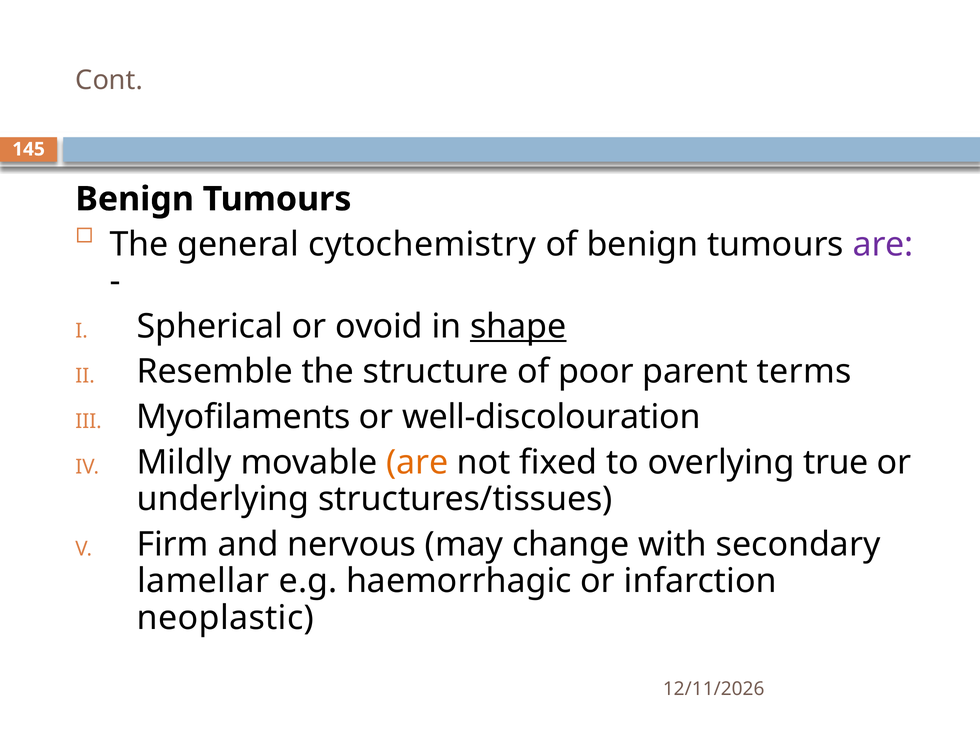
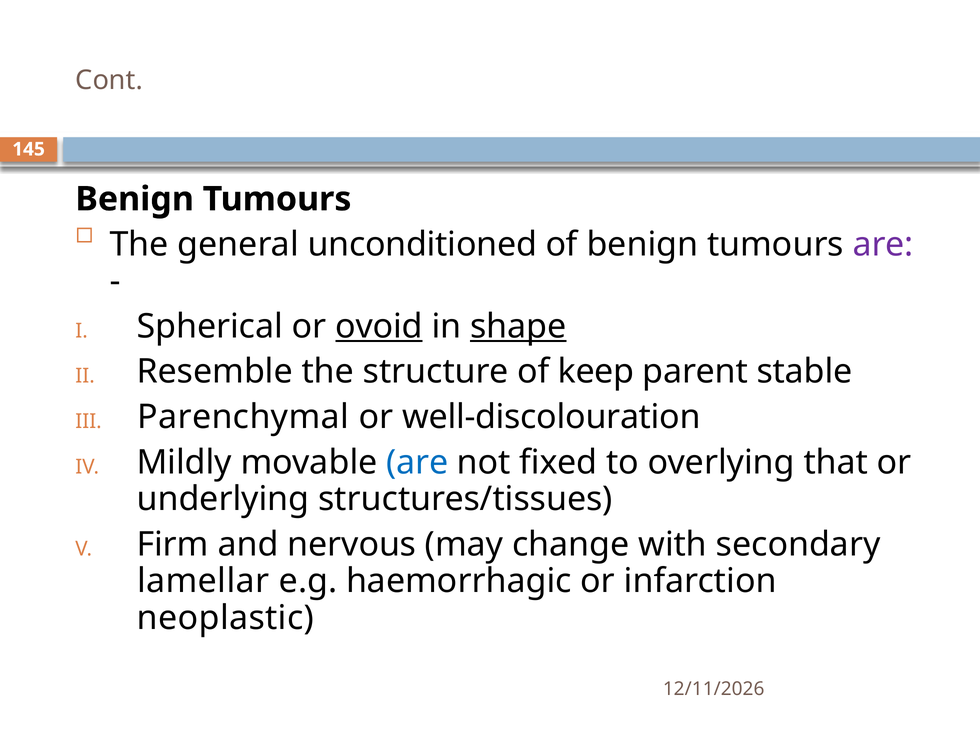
cytochemistry: cytochemistry -> unconditioned (422, 244)
ovoid underline: none -> present (379, 326)
poor: poor -> keep (596, 372)
terms: terms -> stable (805, 372)
Myofilaments: Myofilaments -> Parenchymal (243, 417)
are colour: orange -> blue (417, 462)
true: true -> that (836, 462)
